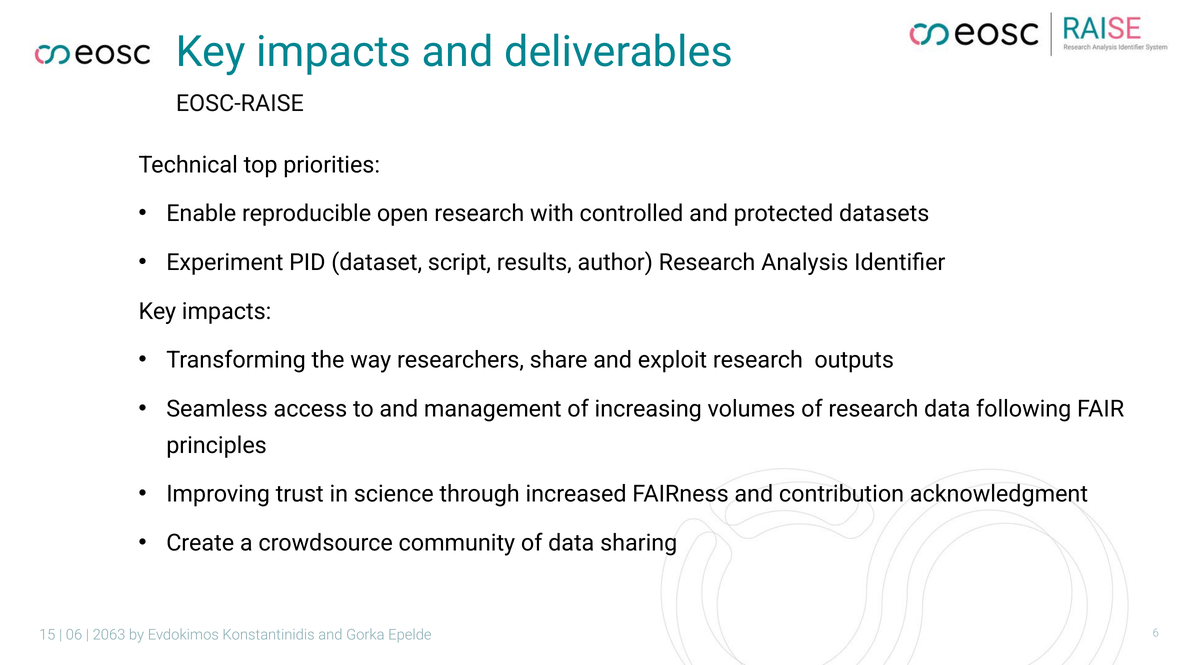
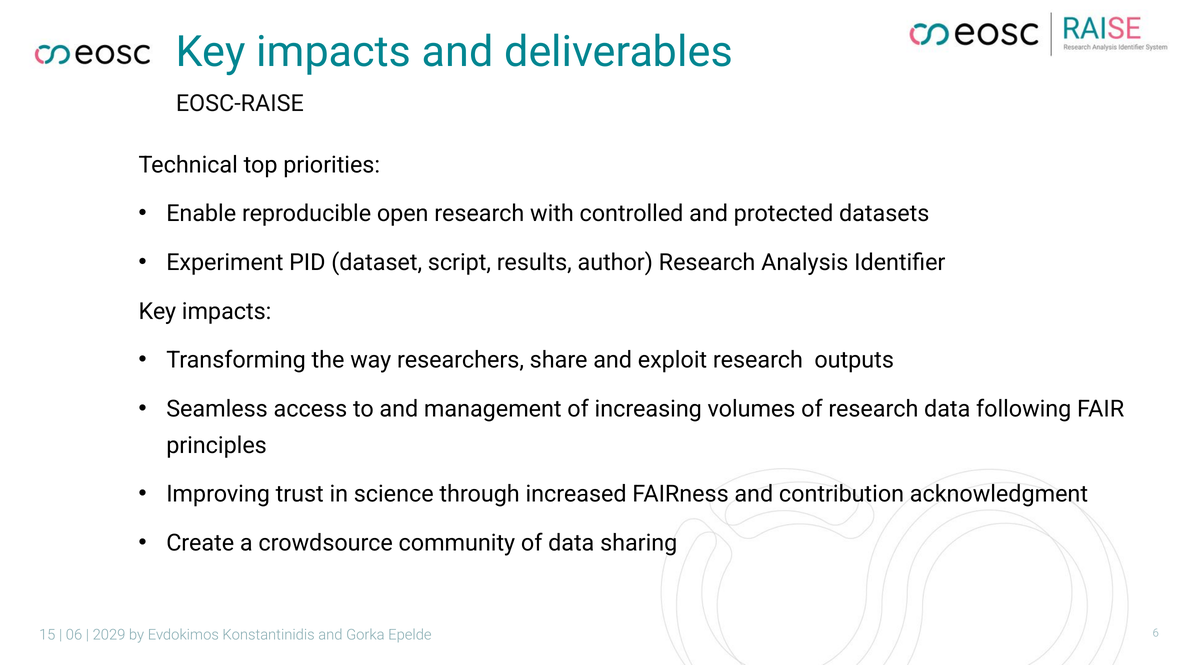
2063: 2063 -> 2029 (109, 635)
